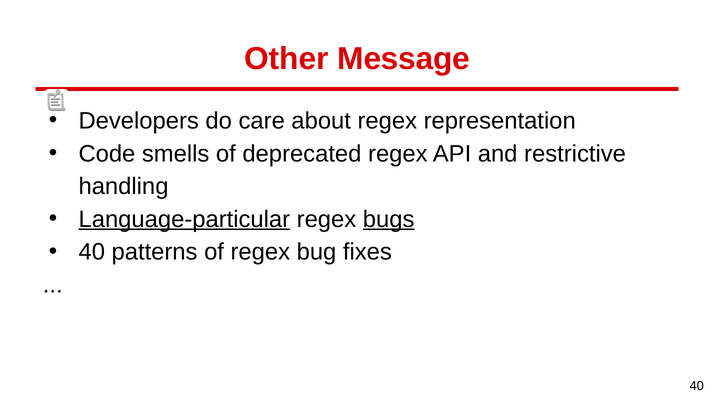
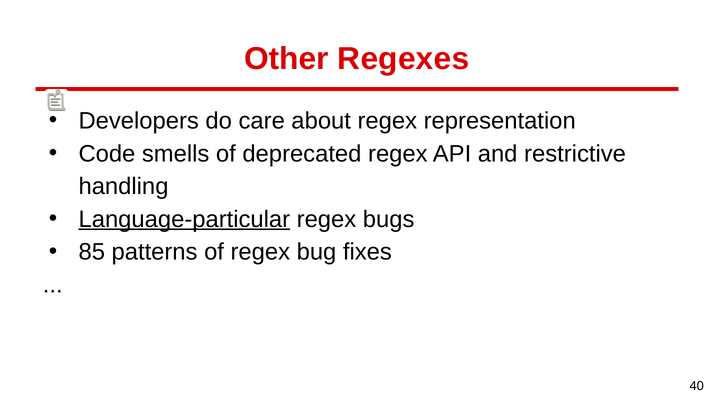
Message: Message -> Regexes (403, 59)
bugs underline: present -> none (389, 220)
40: 40 -> 85 (92, 252)
